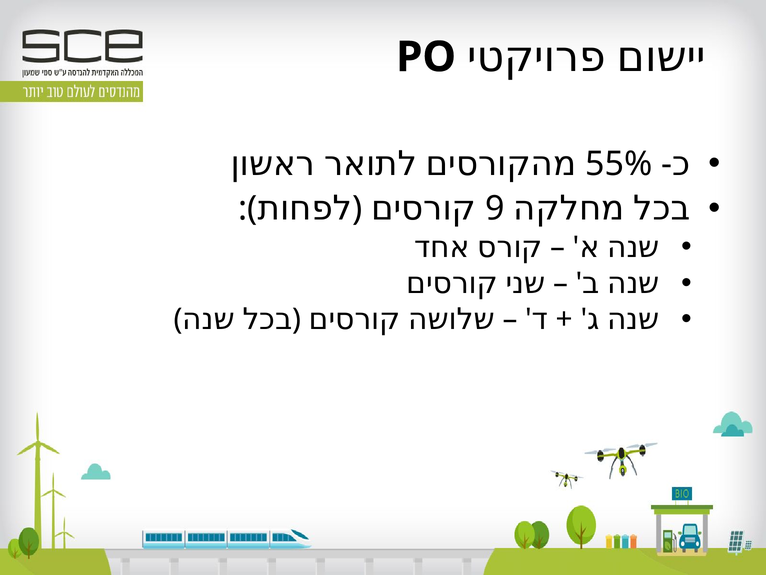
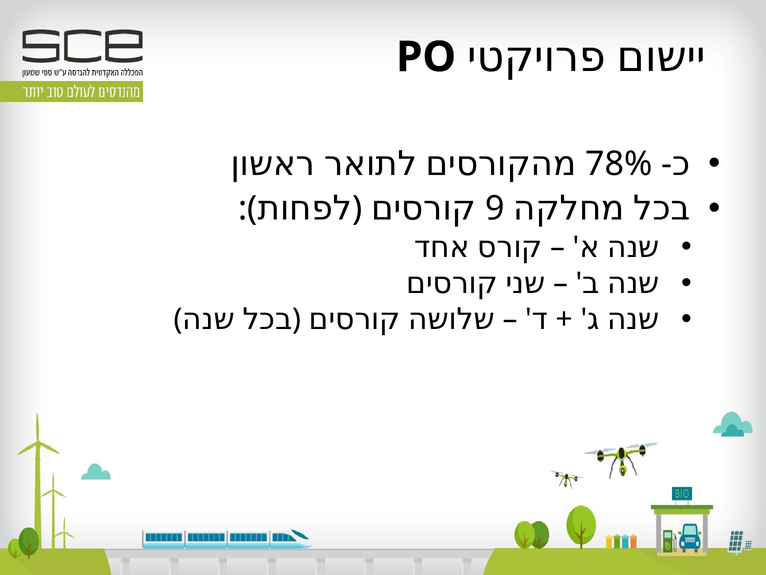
55%: 55% -> 78% (619, 164)
